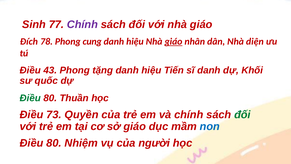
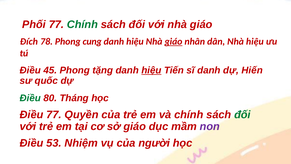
Sinh: Sinh -> Phối (34, 24)
Chính colour: purple -> green (82, 24)
Nhà diện: diện -> hiệu (255, 41)
43: 43 -> 45 (50, 70)
hiệu underline: none -> present (151, 70)
Khối: Khối -> Hiến (252, 70)
Thuần: Thuần -> Tháng (74, 98)
Điều 73: 73 -> 77 (54, 114)
non colour: blue -> purple (210, 126)
80: 80 -> 53 (54, 143)
